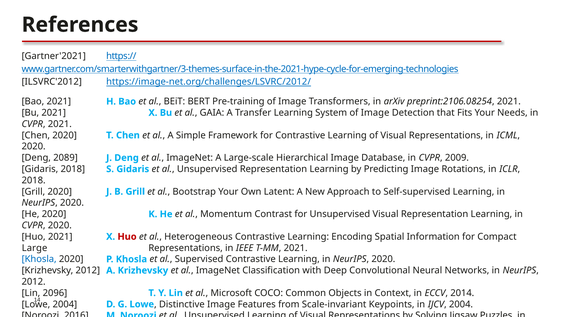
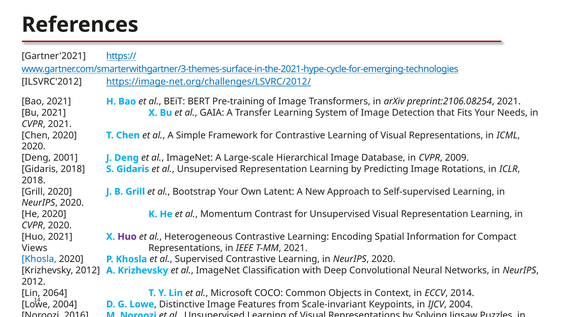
2089: 2089 -> 2001 (66, 158)
Huo colour: red -> purple (127, 237)
Large: Large -> Views (35, 248)
2096: 2096 -> 2064 (55, 293)
